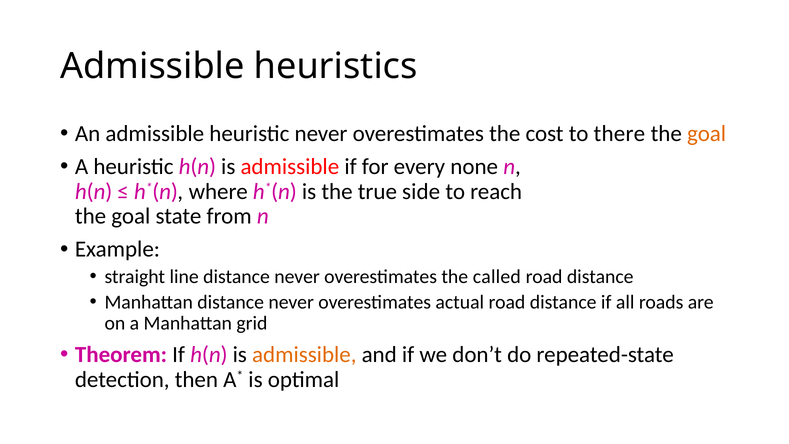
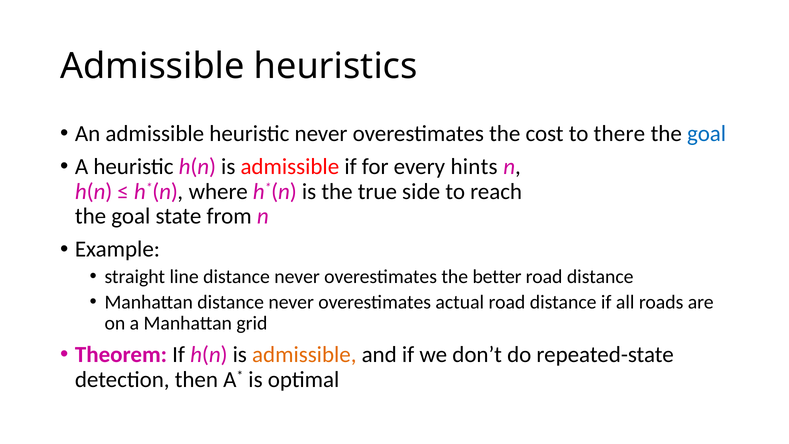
goal colour: orange -> blue (707, 133)
none: none -> hints (474, 166)
called: called -> better (497, 276)
